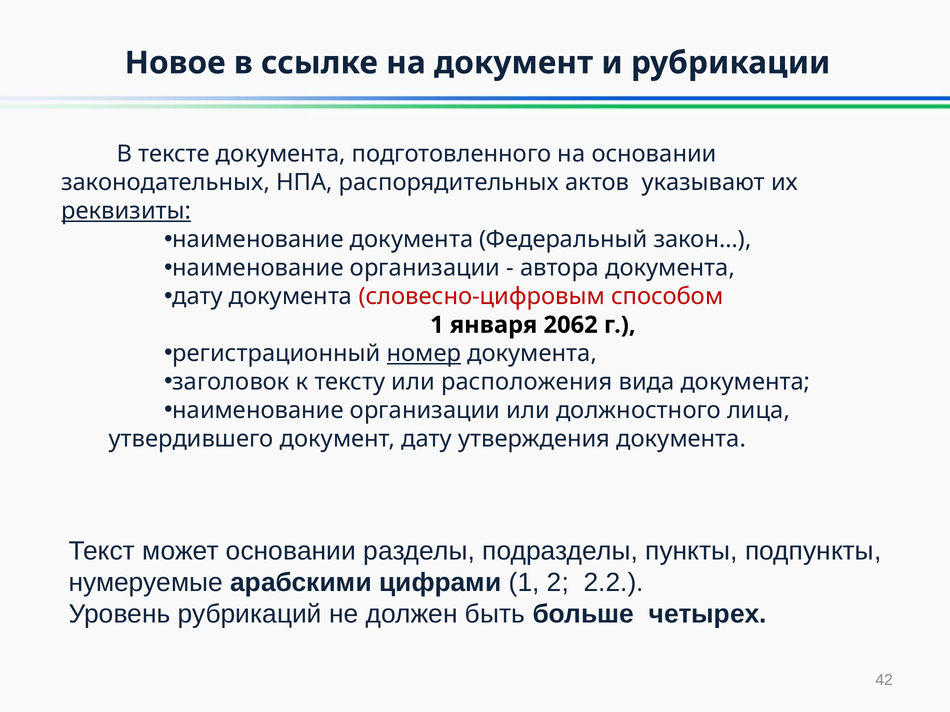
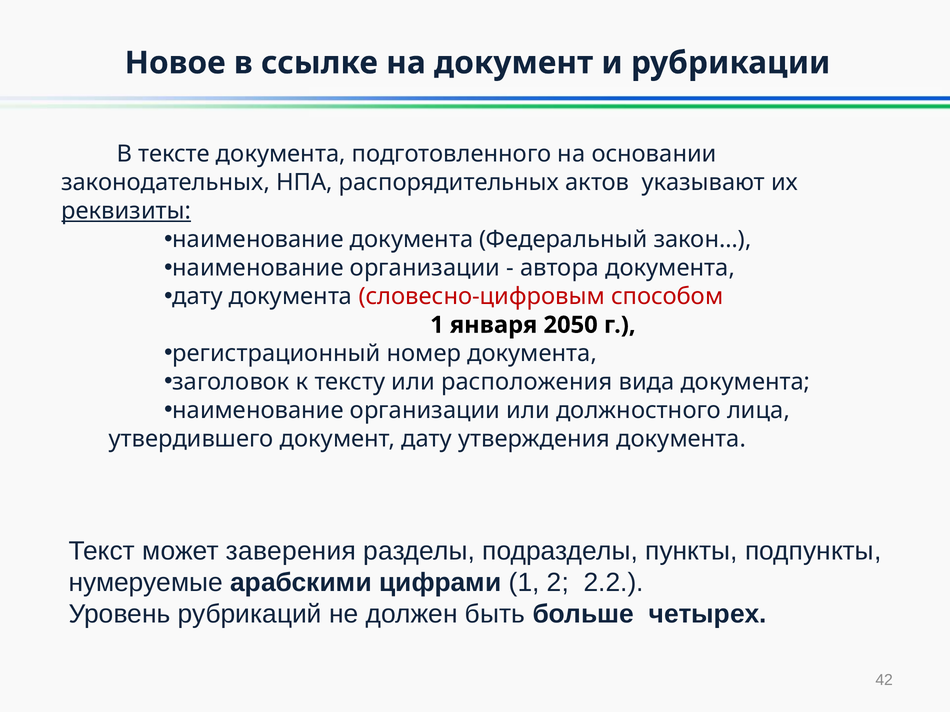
2062: 2062 -> 2050 (571, 325)
номер underline: present -> none (424, 354)
может основании: основании -> заверения (291, 551)
